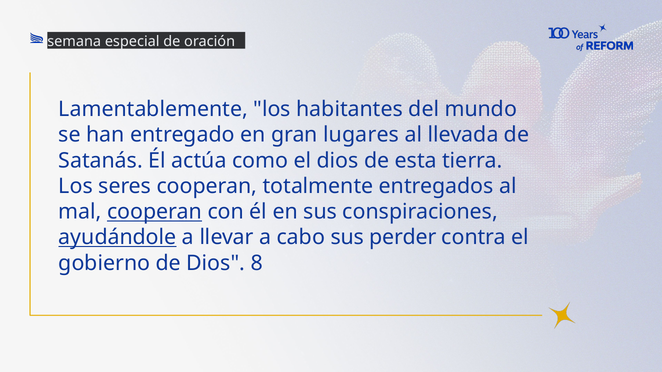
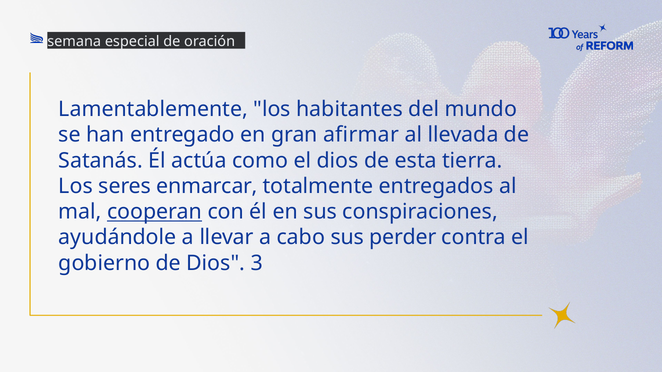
lugares: lugares -> afirmar (361, 135)
seres cooperan: cooperan -> enmarcar (207, 186)
ayudándole underline: present -> none (117, 238)
8: 8 -> 3 (257, 263)
